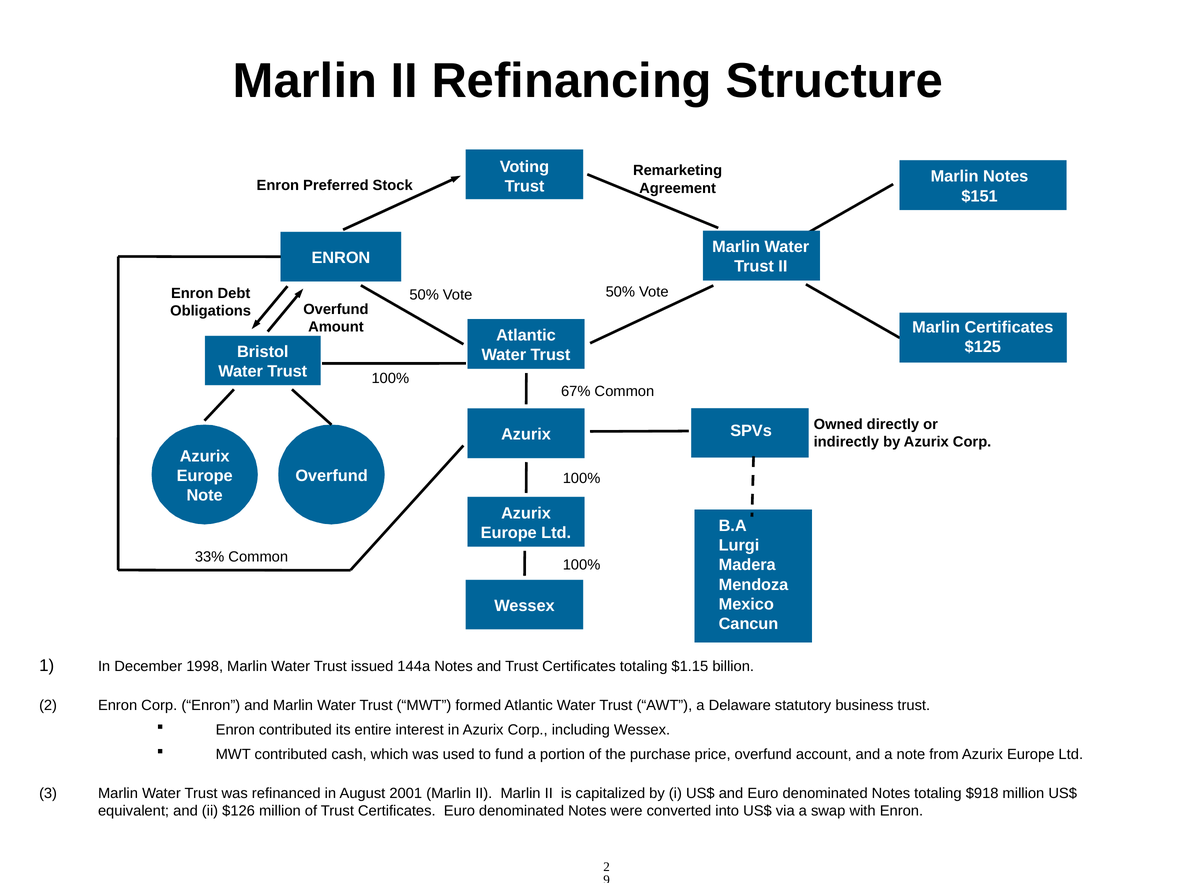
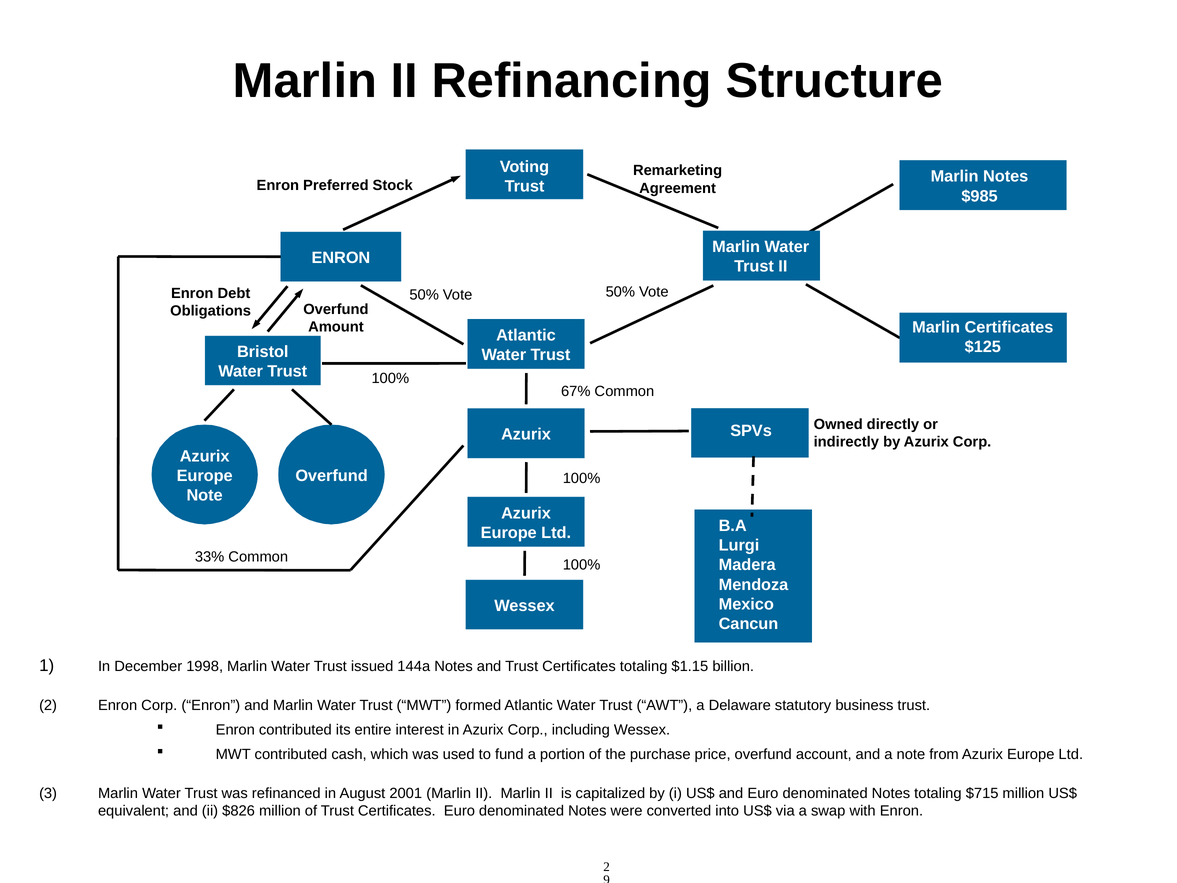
$151: $151 -> $985 (980, 196)
$918: $918 -> $715 (982, 793)
$126: $126 -> $826 (239, 811)
